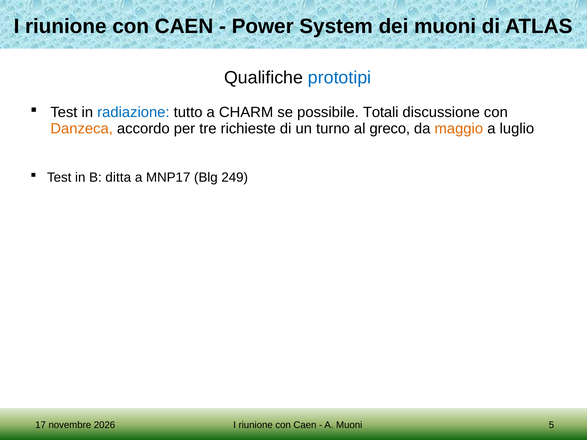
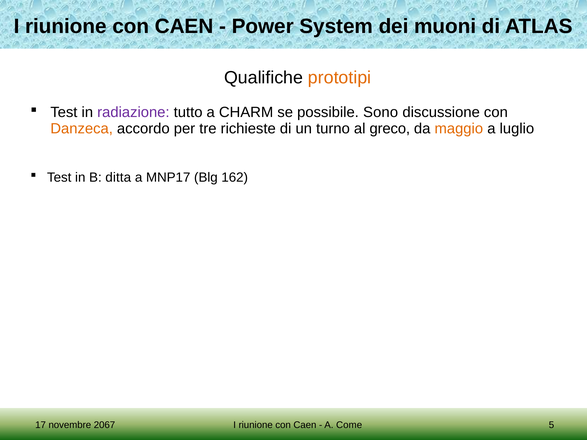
prototipi colour: blue -> orange (340, 78)
radiazione colour: blue -> purple (133, 112)
Totali: Totali -> Sono (381, 112)
249: 249 -> 162 (235, 177)
2026: 2026 -> 2067 (104, 425)
A Muoni: Muoni -> Come (349, 425)
